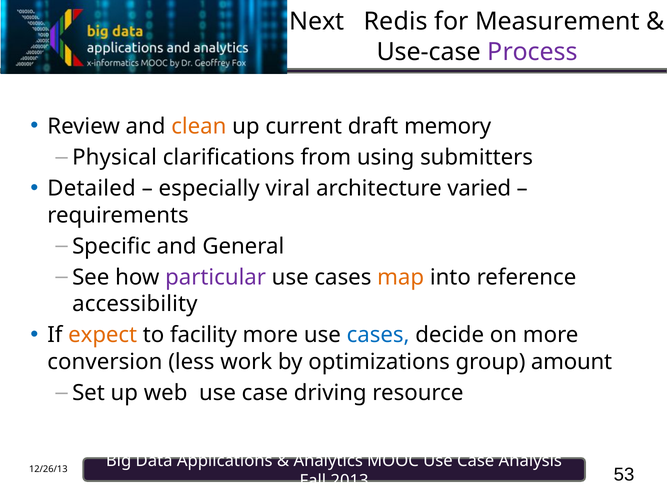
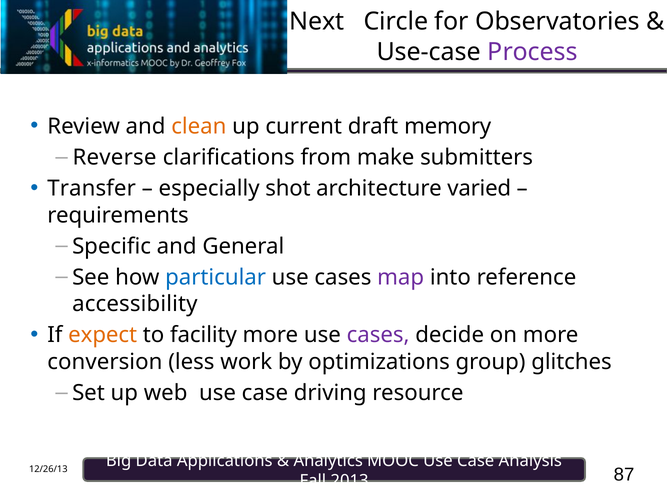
Redis: Redis -> Circle (396, 22)
Measurement: Measurement -> Observatories (557, 22)
Physical: Physical -> Reverse (114, 157)
using: using -> make (386, 157)
Detailed: Detailed -> Transfer (92, 189)
viral: viral -> shot (288, 189)
particular colour: purple -> blue (216, 278)
map colour: orange -> purple (401, 278)
cases colour: blue -> purple (378, 335)
amount: amount -> glitches (571, 362)
53: 53 -> 87 (624, 475)
